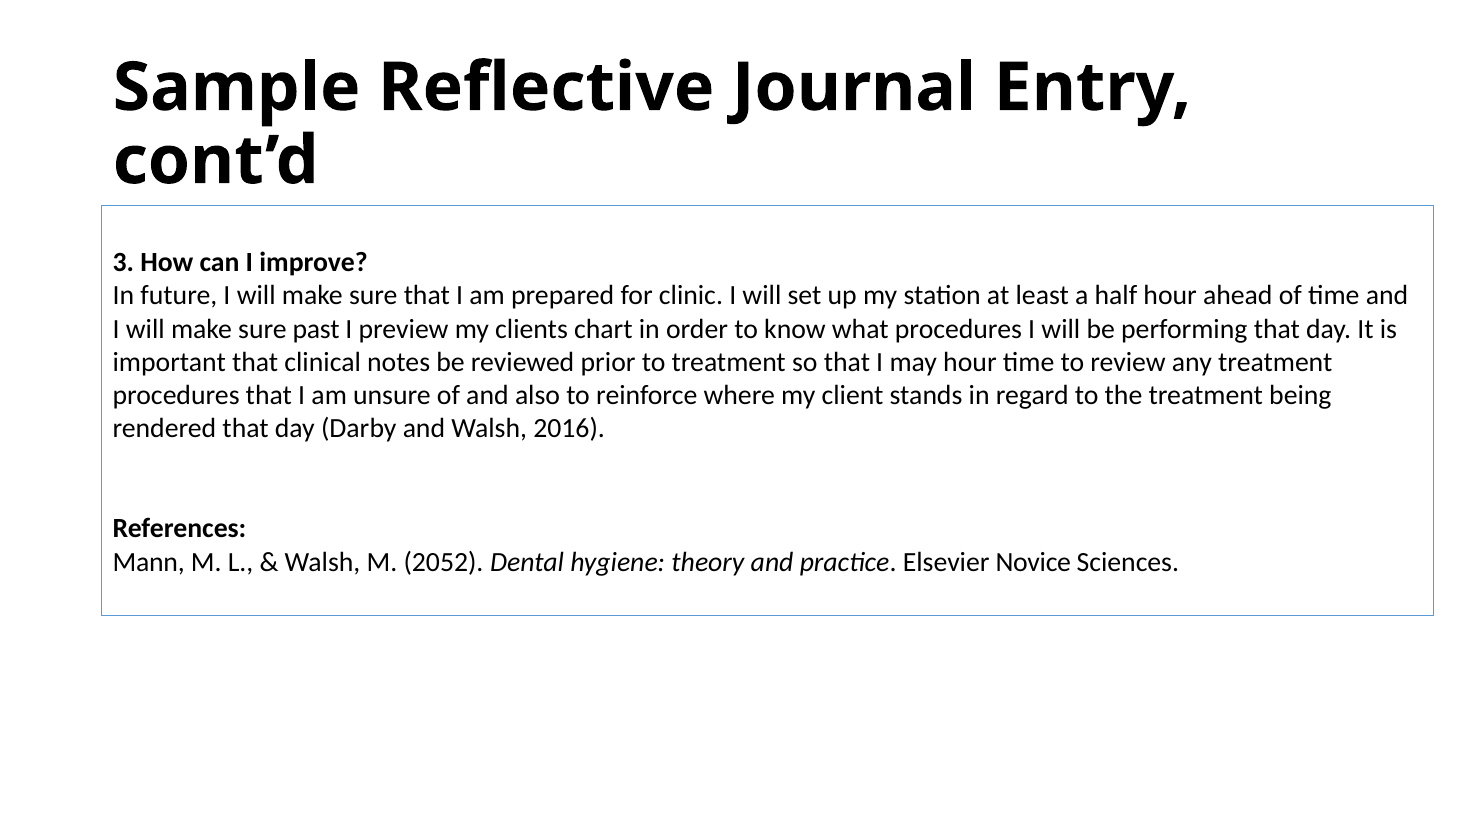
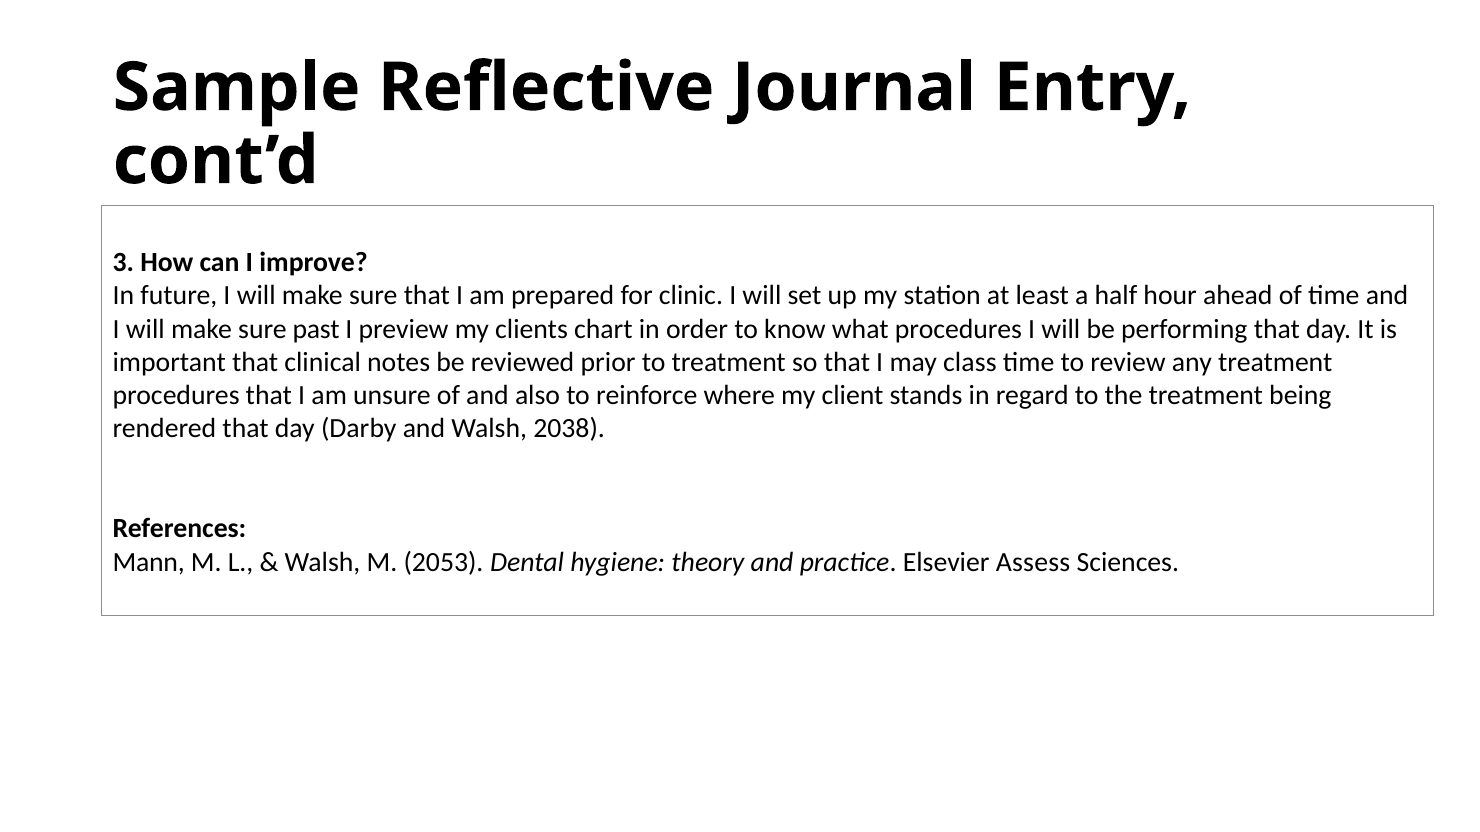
may hour: hour -> class (970, 362)
2016: 2016 -> 2038 (569, 429)
2052: 2052 -> 2053 (444, 562)
Novice: Novice -> Assess (1033, 562)
